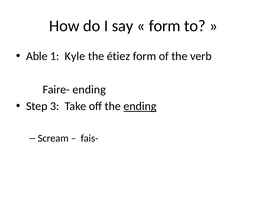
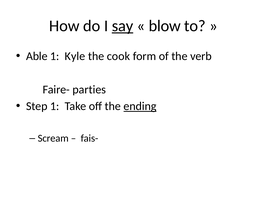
say underline: none -> present (123, 26)
form: form -> blow (165, 26)
étiez: étiez -> cook (118, 56)
Faire- ending: ending -> parties (89, 89)
Step 3: 3 -> 1 (55, 106)
